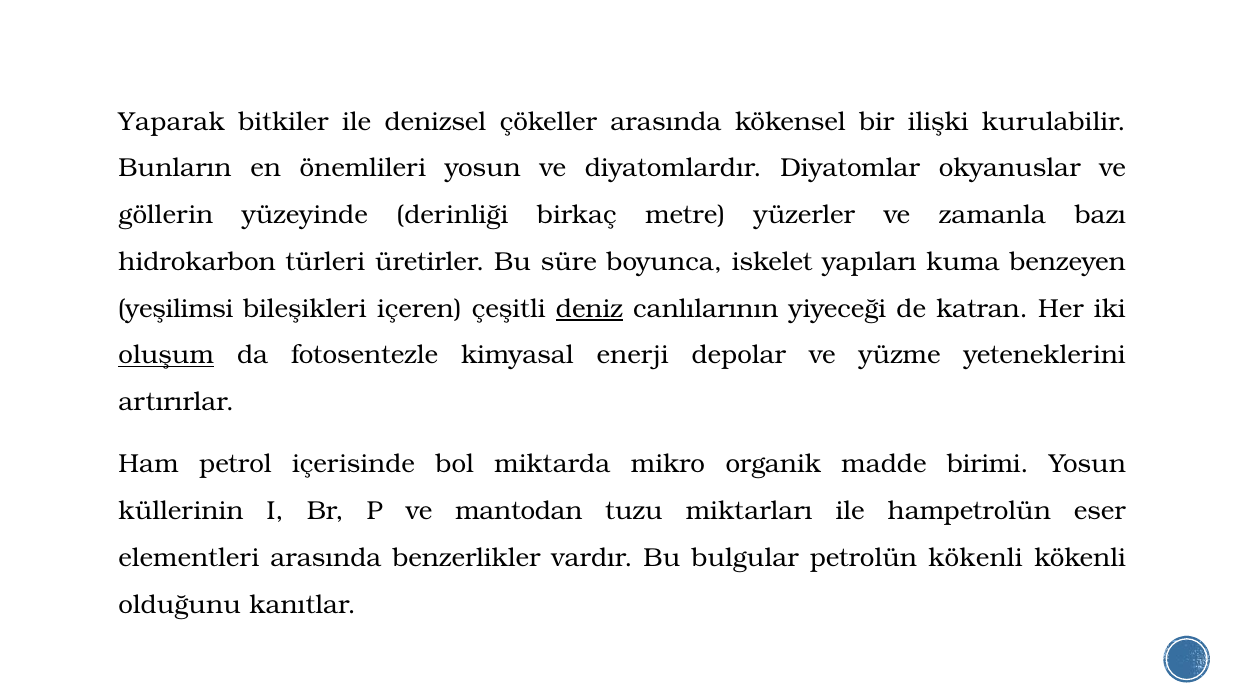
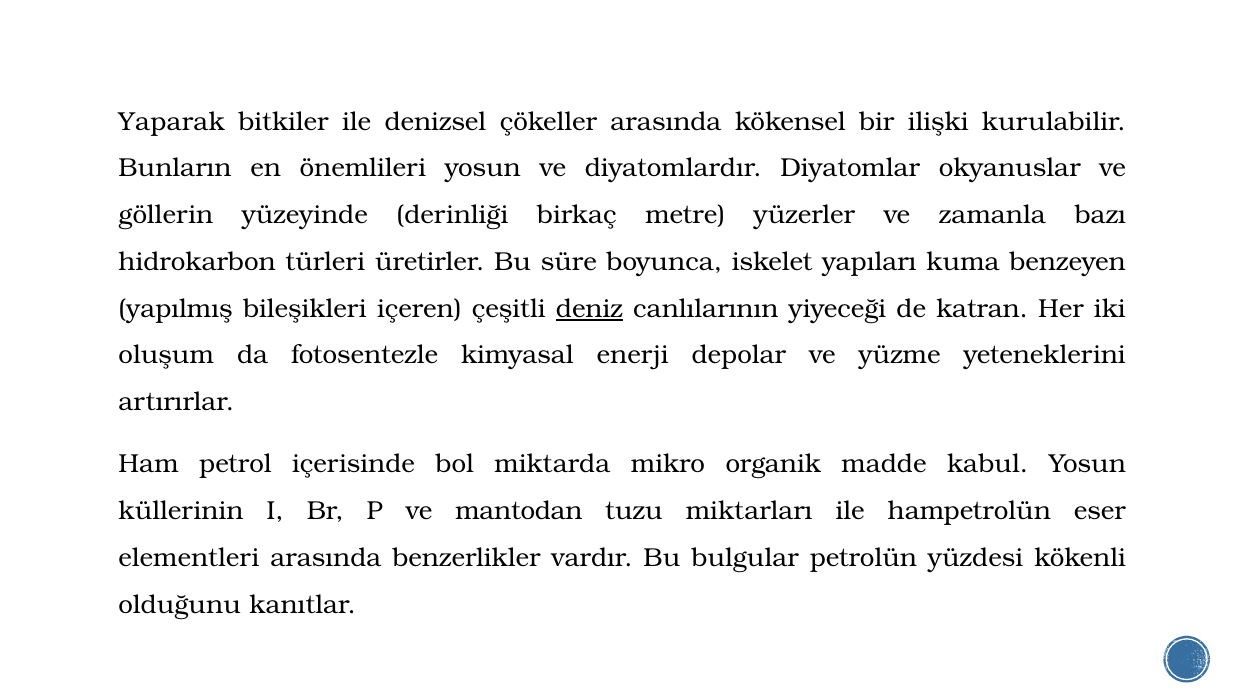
yeşilimsi: yeşilimsi -> yapılmış (176, 309)
oluşum underline: present -> none (166, 355)
birimi: birimi -> kabul (988, 464)
petrolün kökenli: kökenli -> yüzdesi (976, 558)
